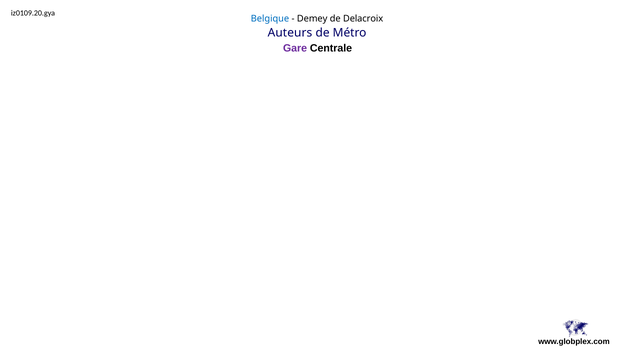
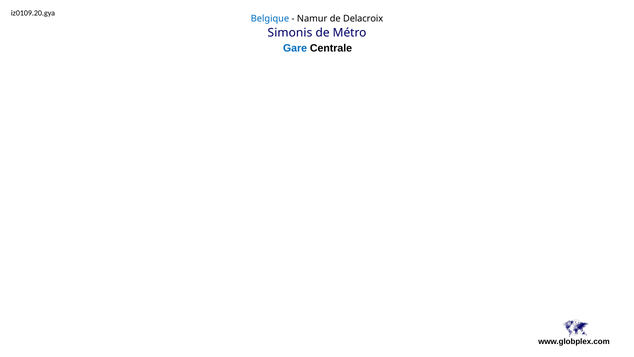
Demey: Demey -> Namur (312, 18)
Auteurs: Auteurs -> Simonis (290, 33)
Gare colour: purple -> blue (295, 48)
